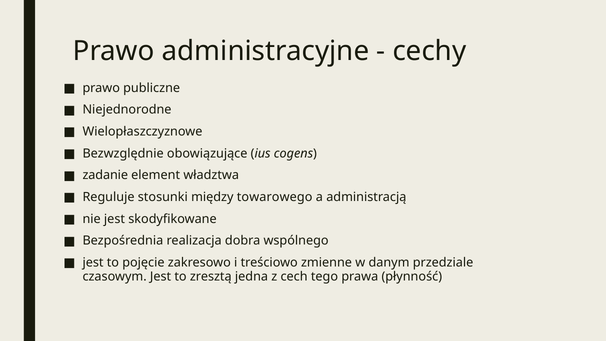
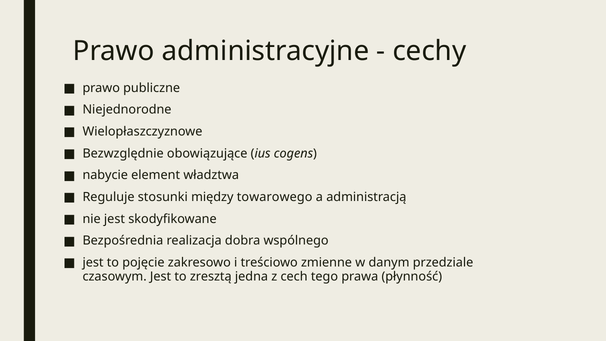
zadanie: zadanie -> nabycie (105, 175)
